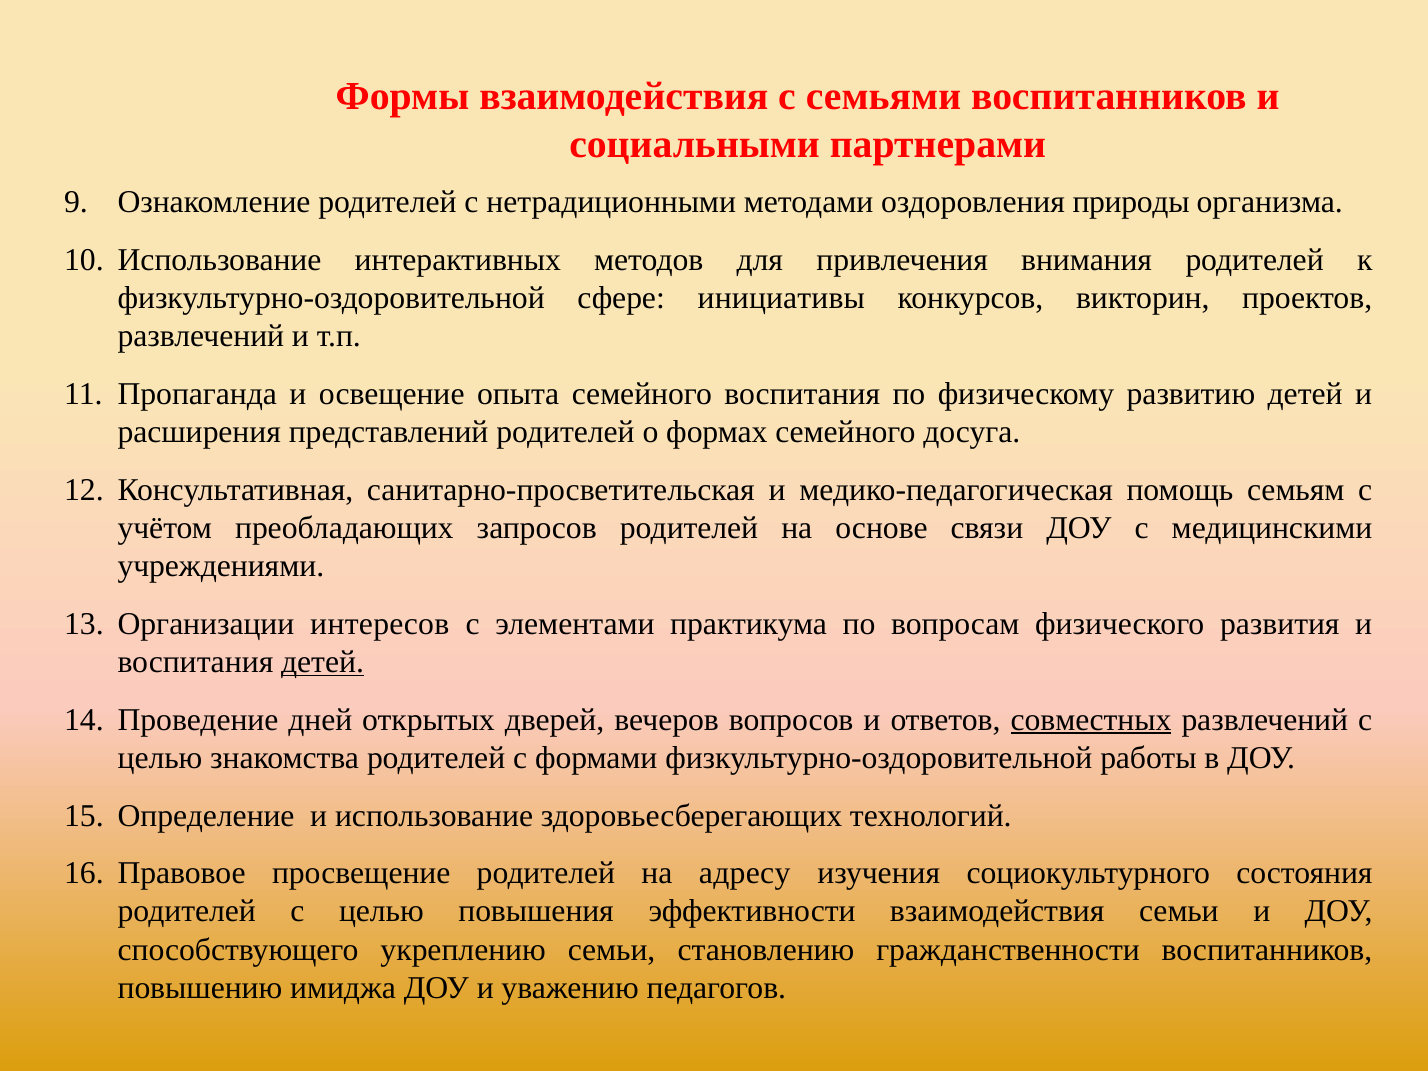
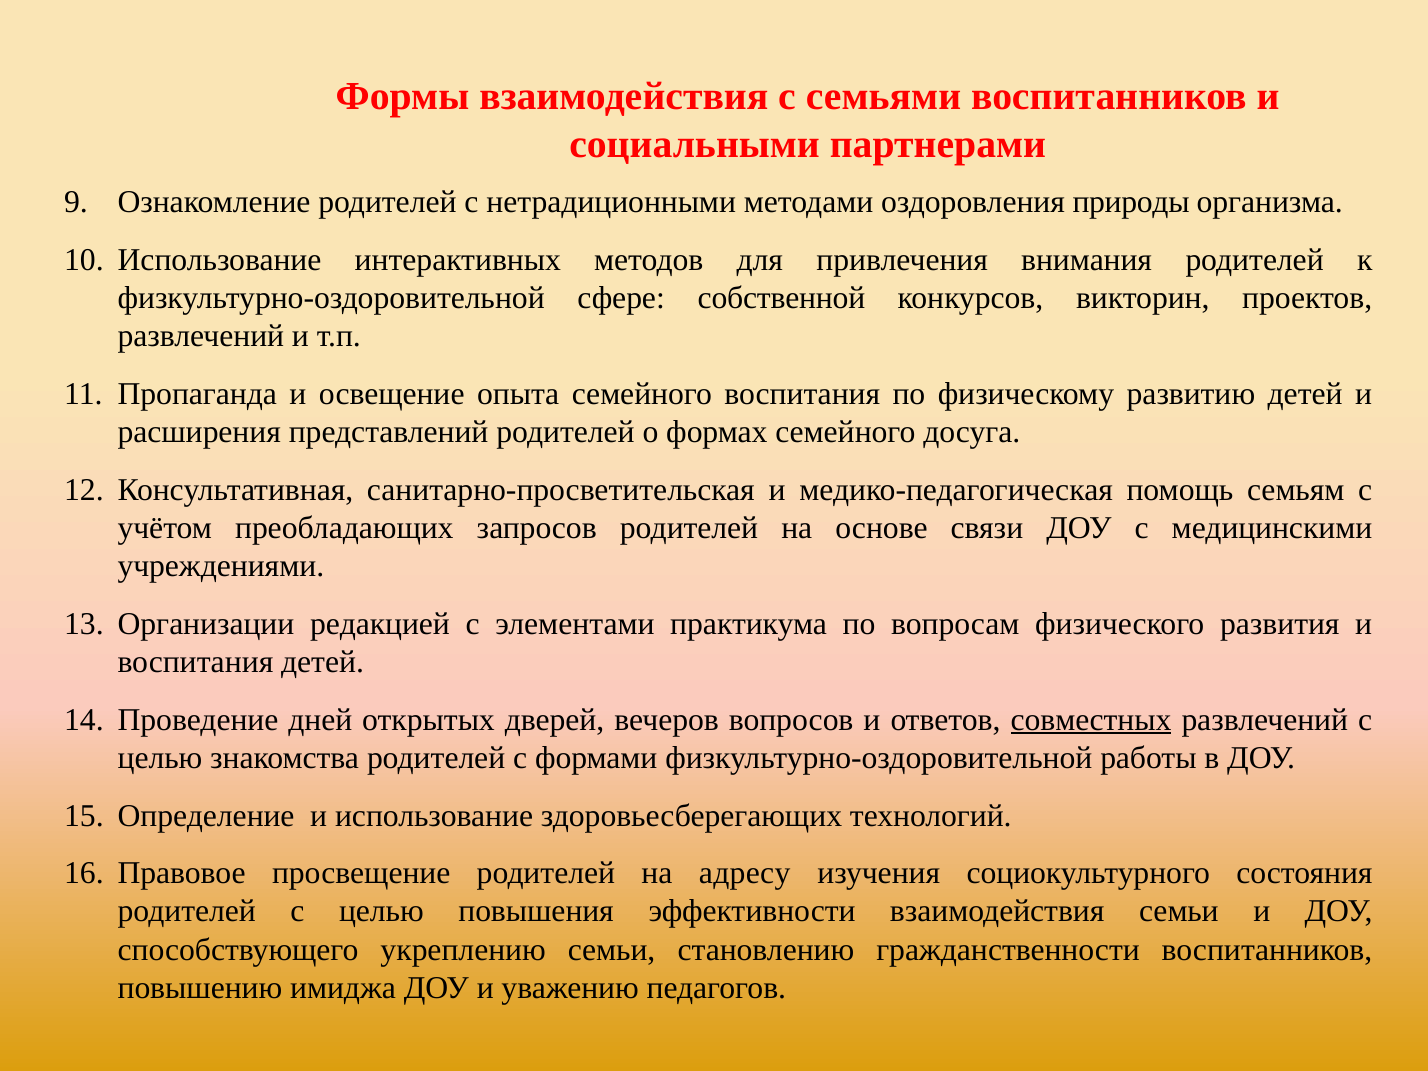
инициативы: инициативы -> собственной (781, 298)
интересов: интересов -> редакцией (380, 624)
детей underline: present -> none (323, 662)
